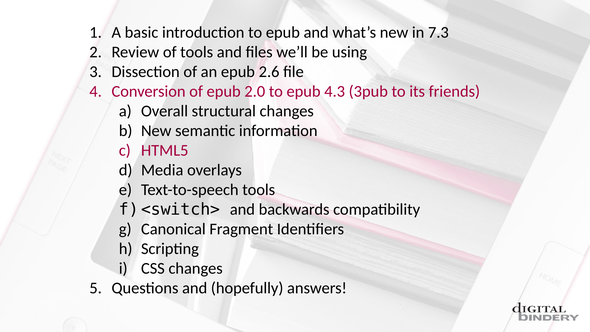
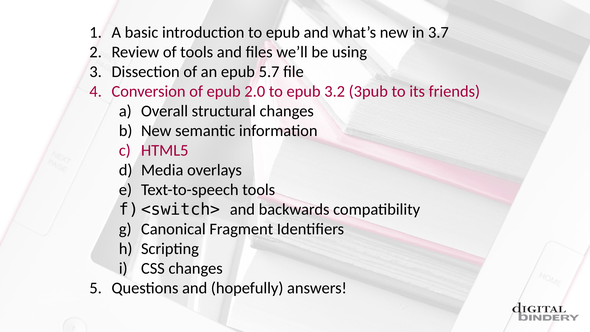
7.3: 7.3 -> 3.7 (438, 32)
2.6: 2.6 -> 5.7 (269, 72)
4.3: 4.3 -> 3.2 (335, 91)
